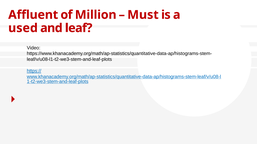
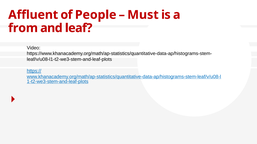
Million: Million -> People (96, 15)
used: used -> from (23, 28)
